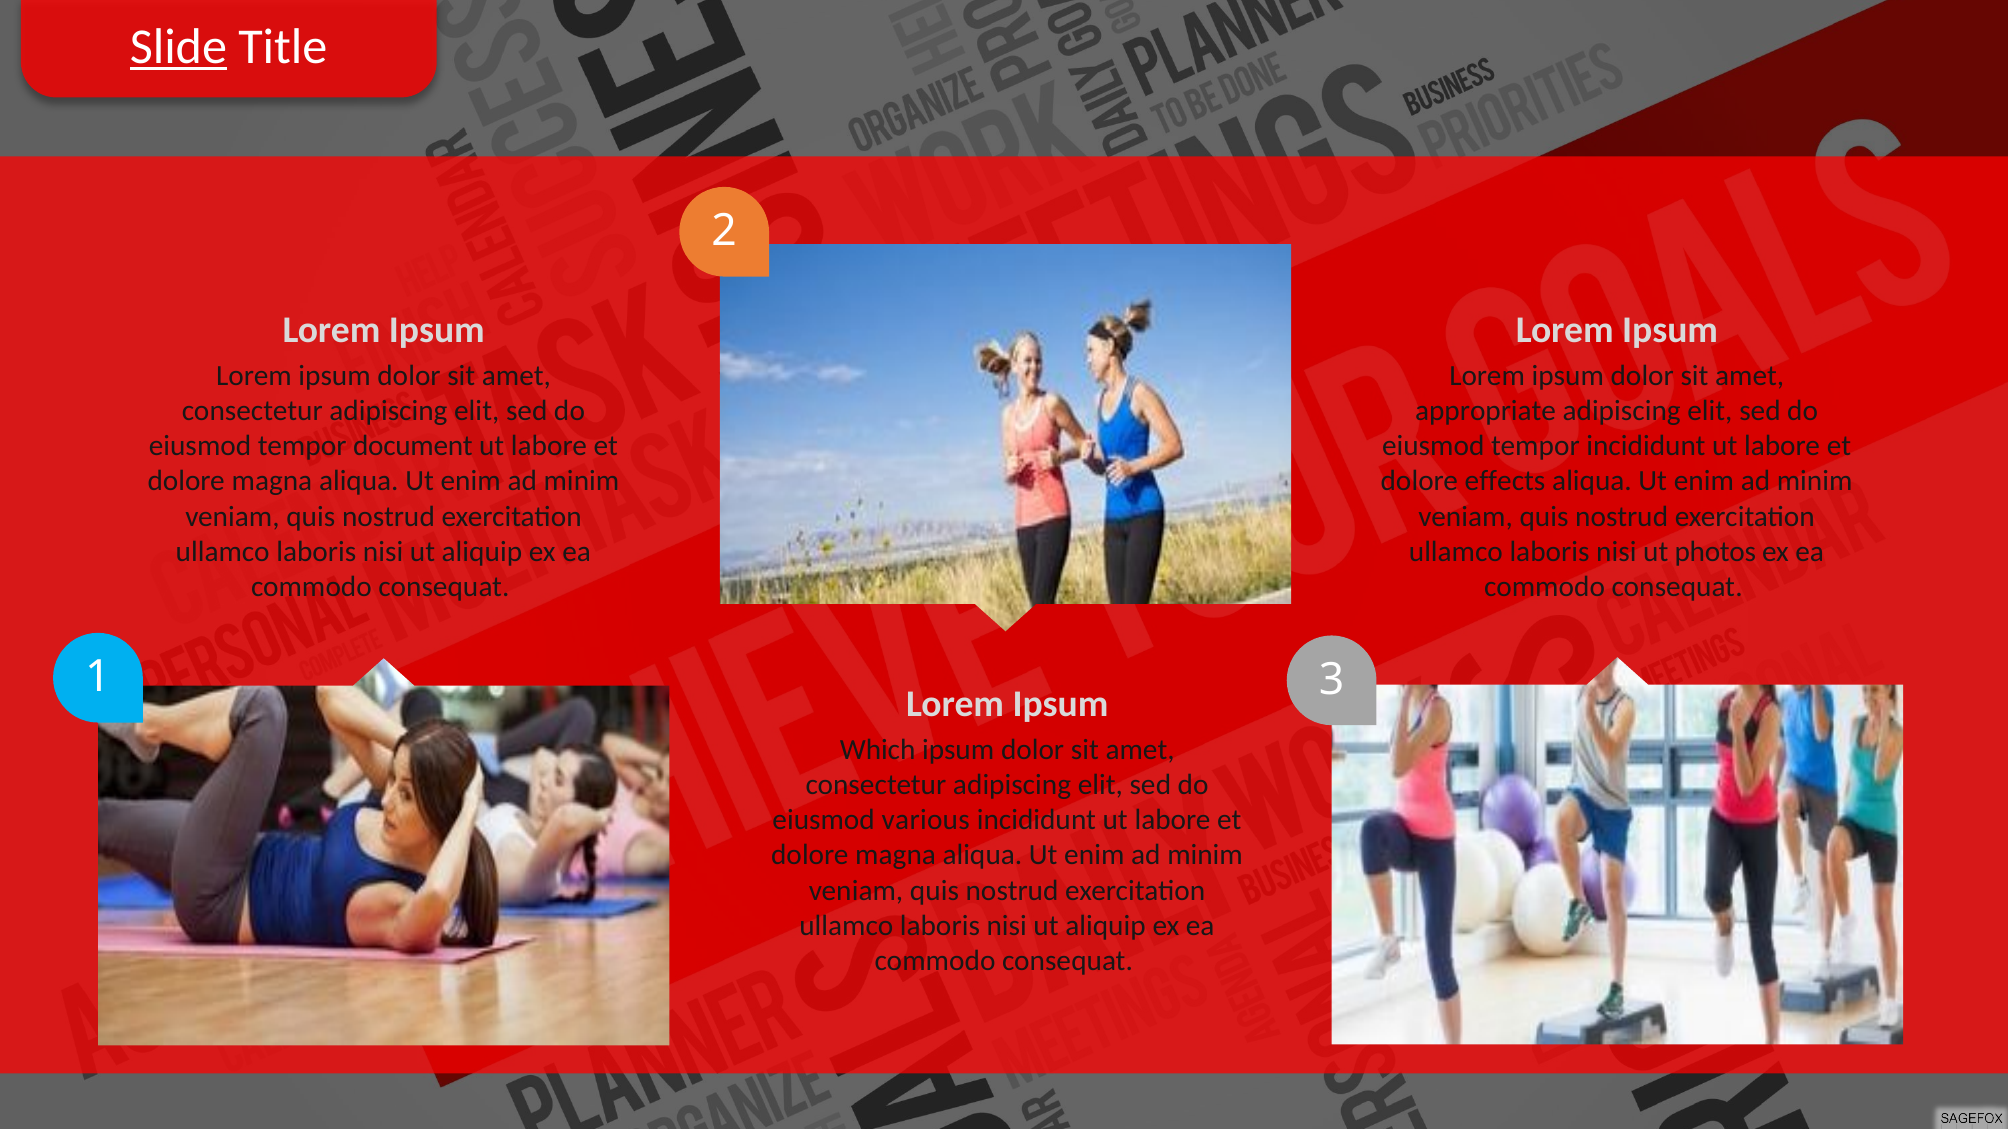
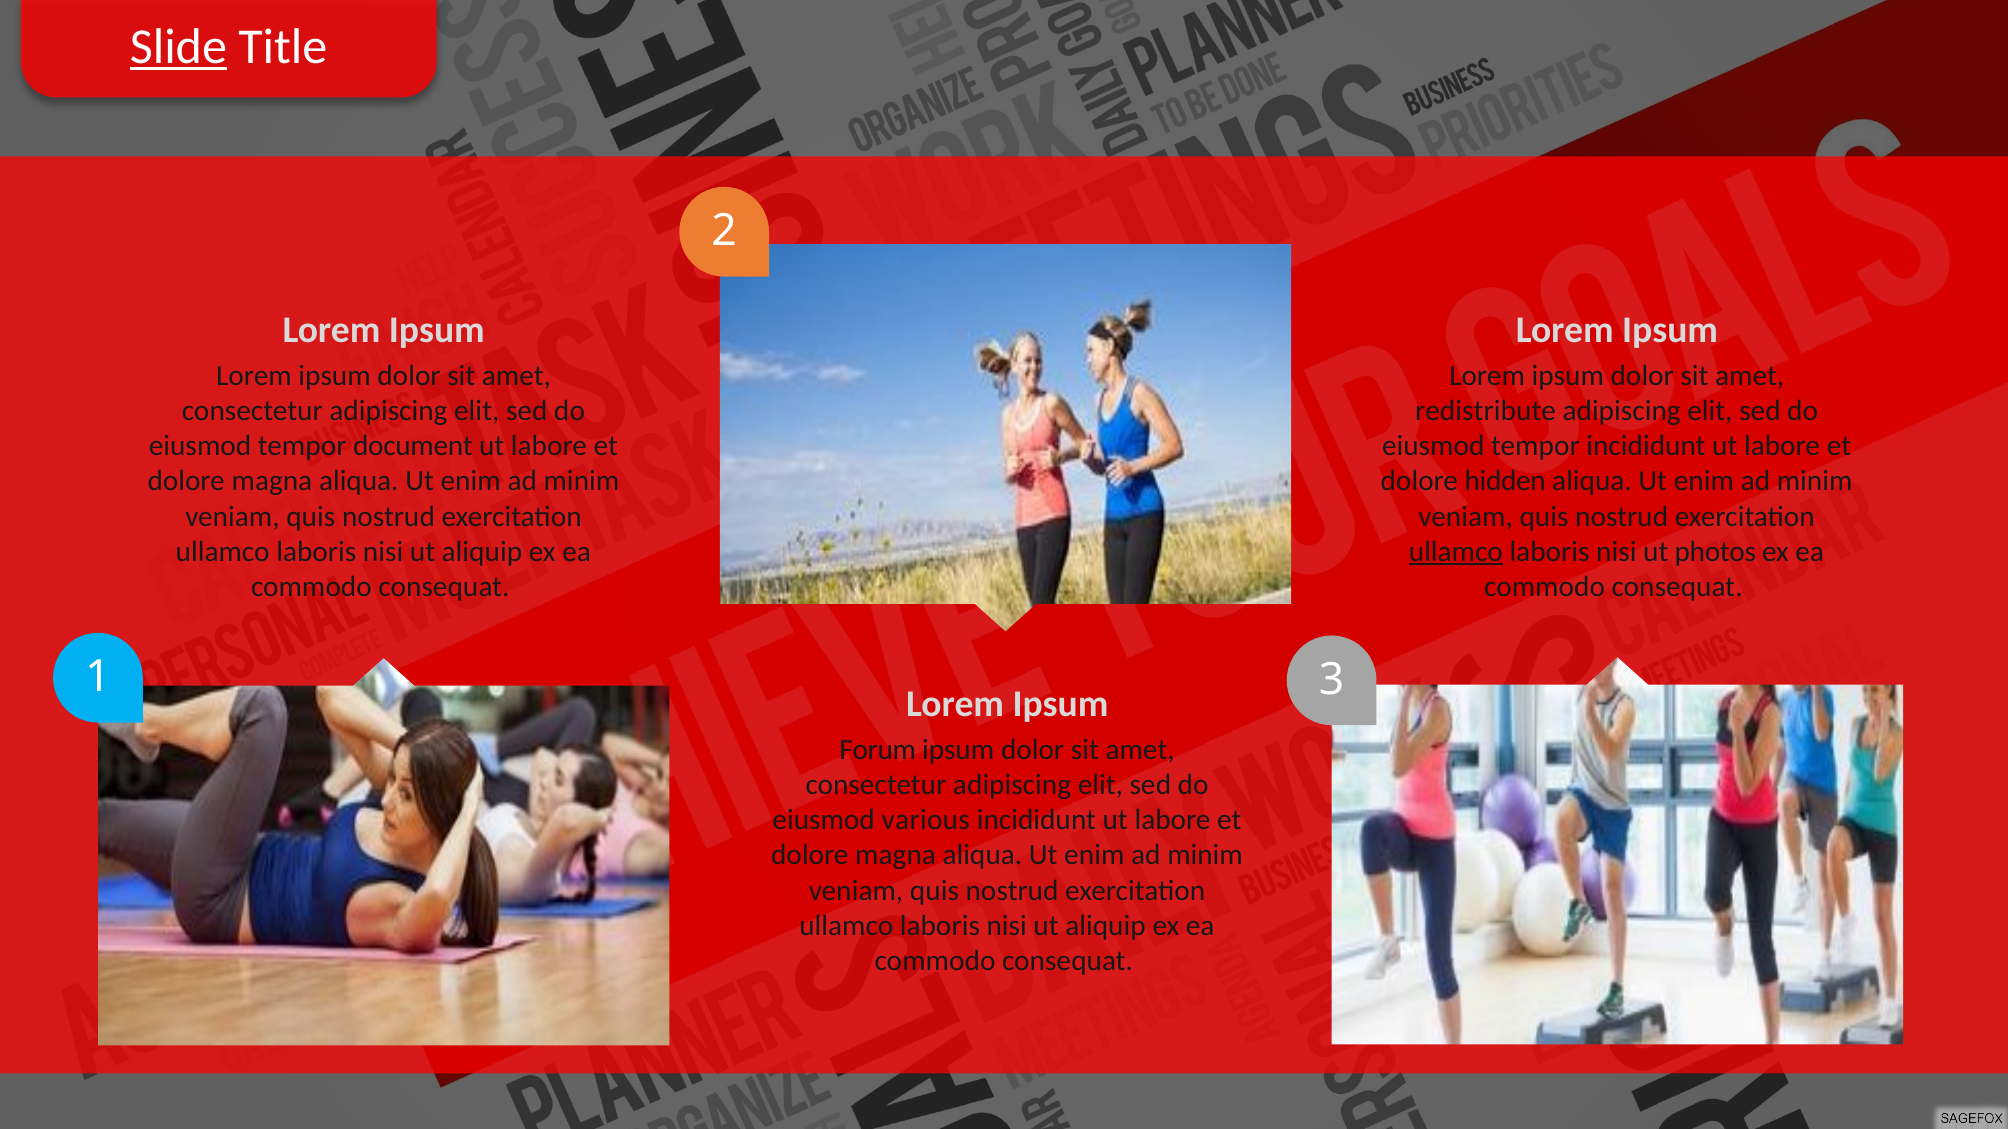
appropriate: appropriate -> redistribute (1486, 411)
effects: effects -> hidden (1505, 481)
ullamco underline: none -> present (1456, 552)
Which: Which -> Forum (878, 750)
